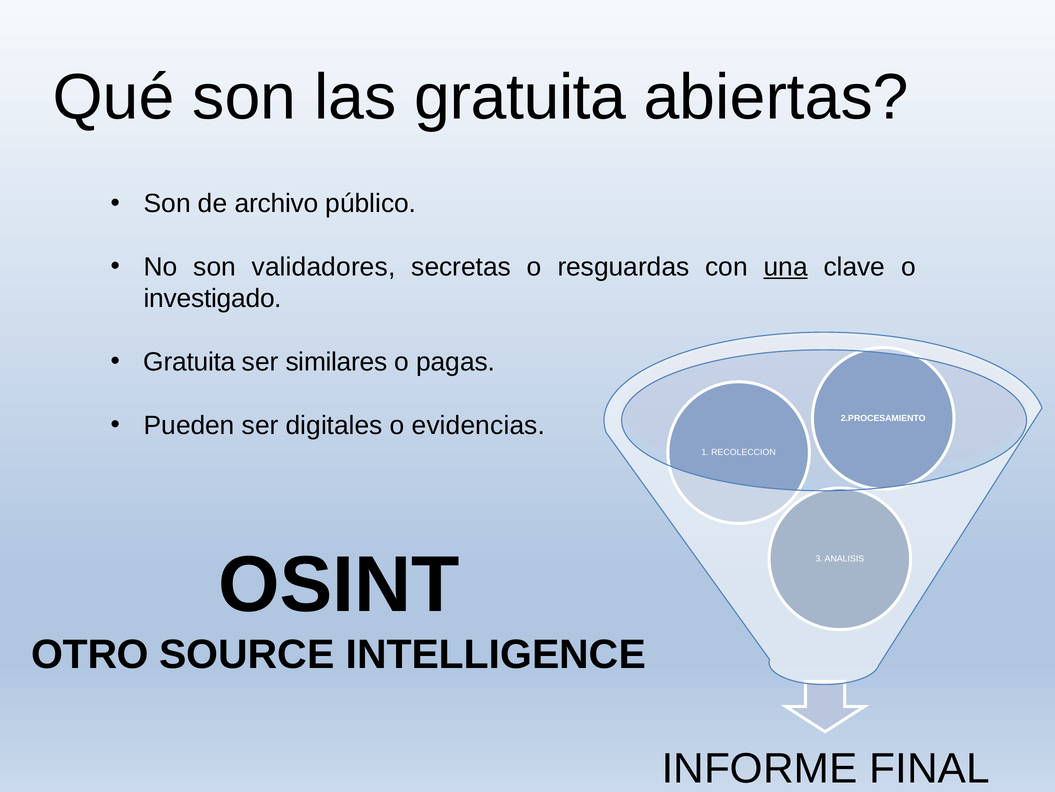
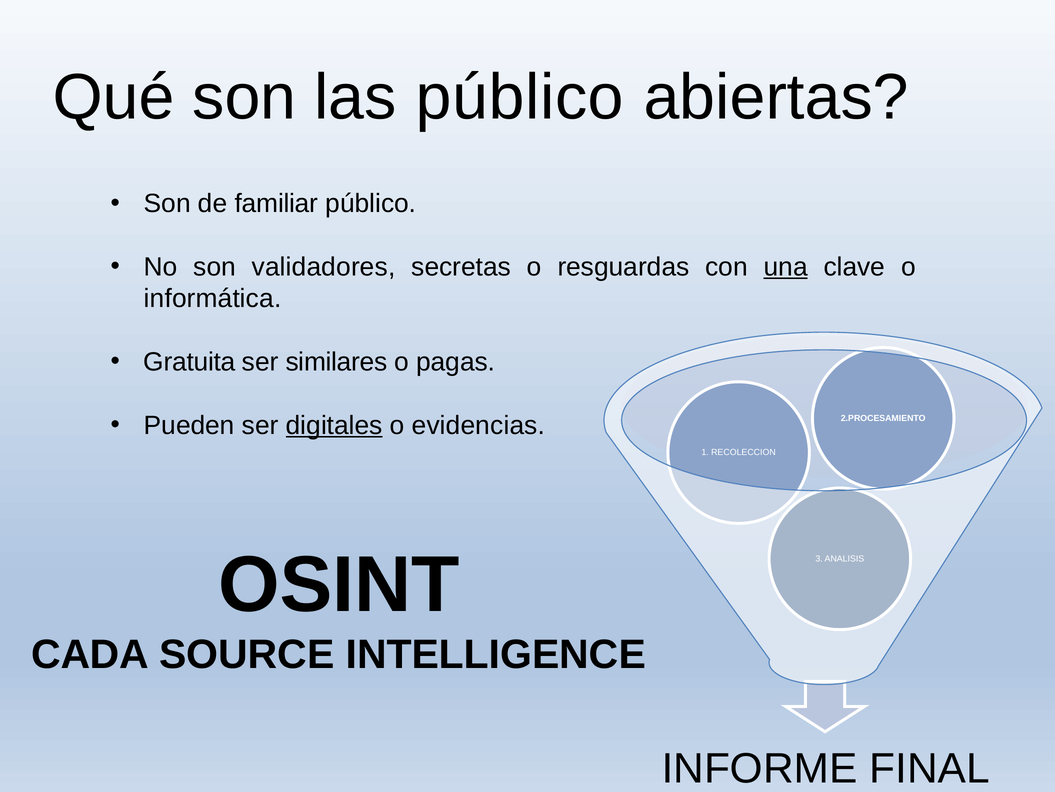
las gratuita: gratuita -> público (520, 97)
archivo: archivo -> familiar (276, 204)
investigado: investigado -> informática (213, 298)
digitales underline: none -> present (334, 425)
OTRO: OTRO -> CADA (90, 654)
